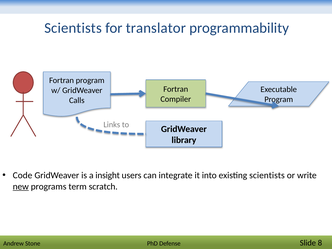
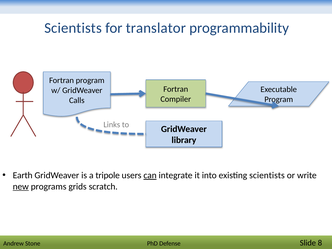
Code: Code -> Earth (23, 175)
insight: insight -> tripole (108, 175)
can underline: none -> present (150, 175)
term: term -> grids (78, 186)
